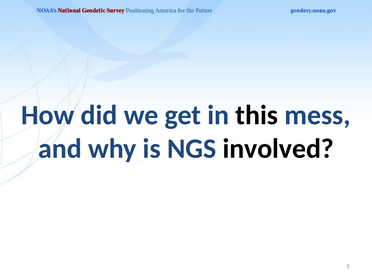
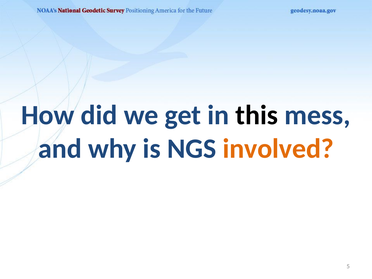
involved colour: black -> orange (278, 149)
